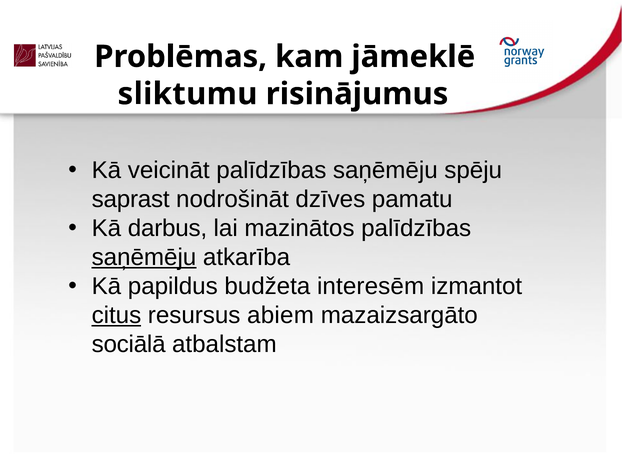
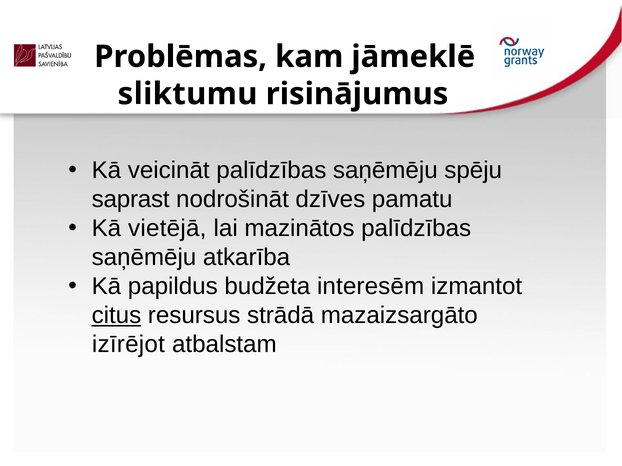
darbus: darbus -> vietējā (167, 229)
saņēmēju underline: present -> none (144, 258)
abiem: abiem -> strādā (281, 316)
sociālā: sociālā -> izīrējot (128, 345)
